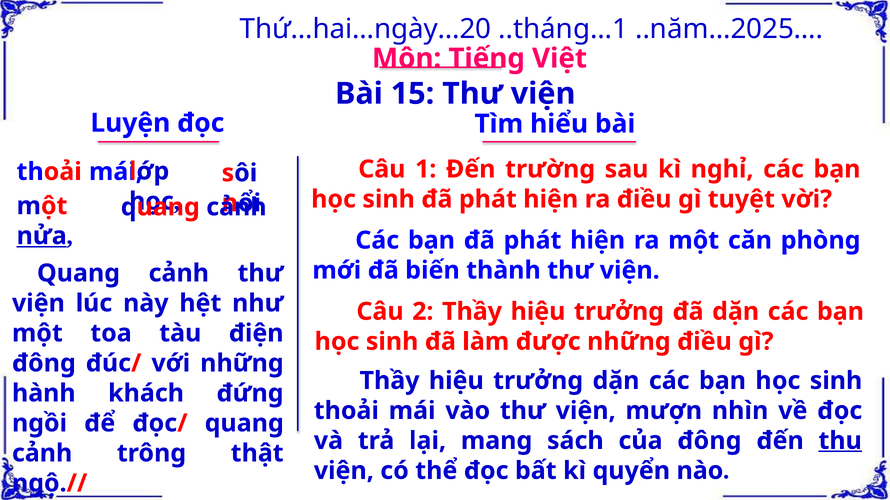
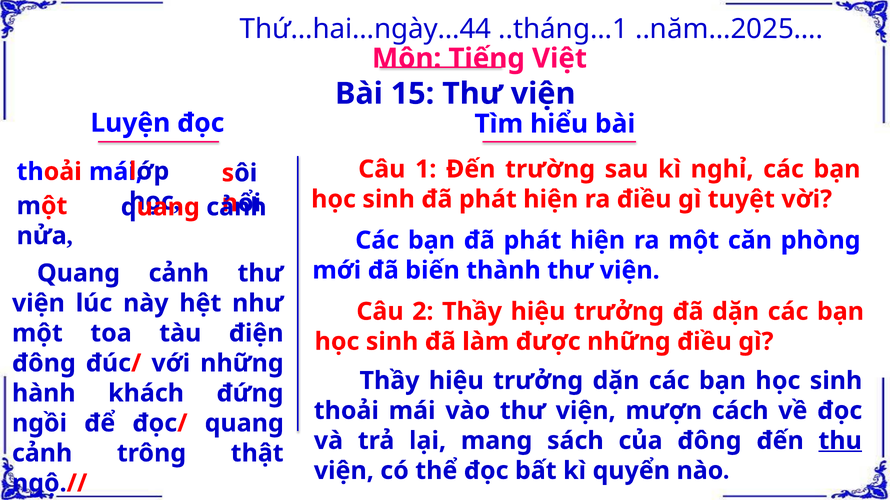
Thứ…hai…ngày…20: Thứ…hai…ngày…20 -> Thứ…hai…ngày…44 (366, 29)
nửa underline: present -> none (42, 236)
nhìn: nhìn -> cách (740, 411)
